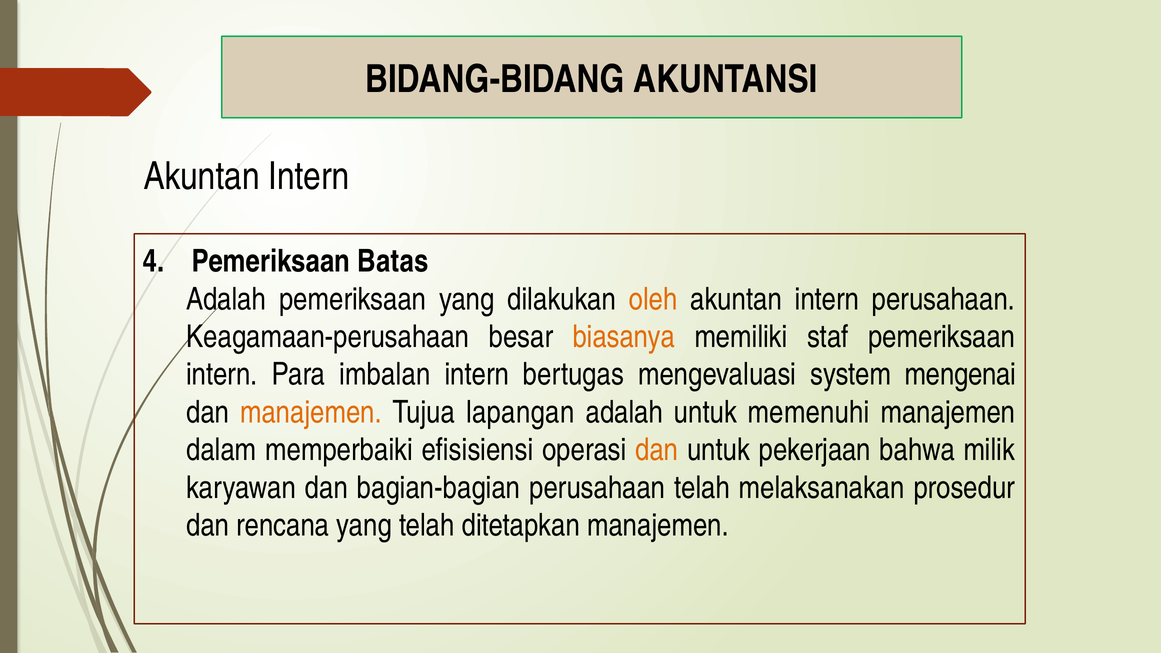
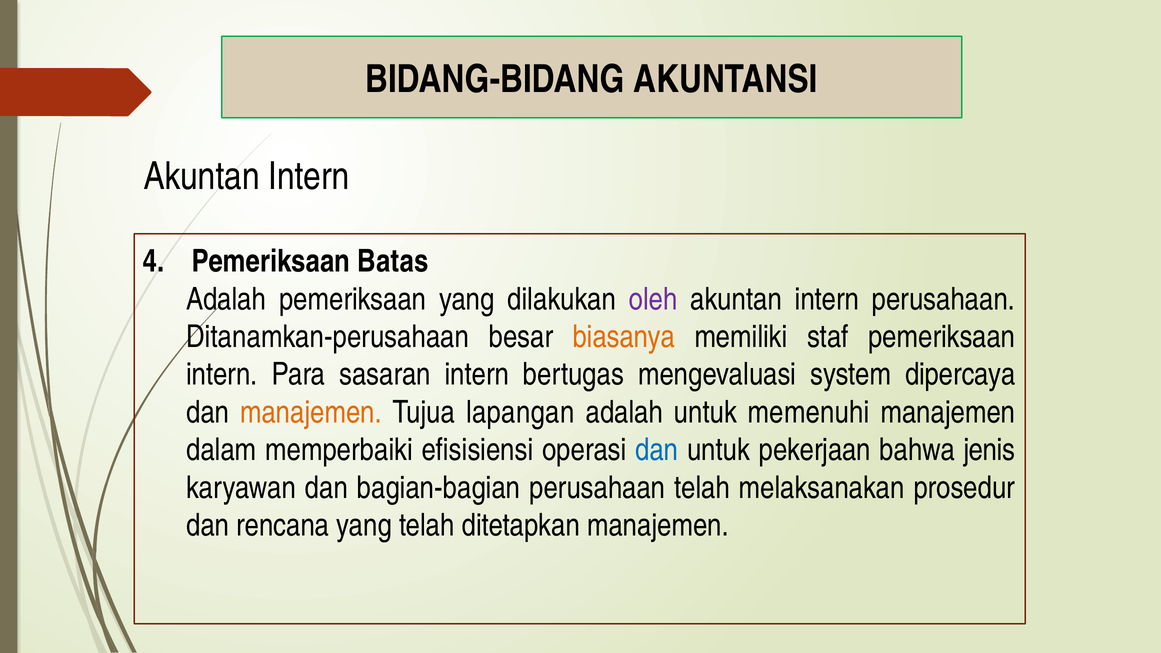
oleh colour: orange -> purple (653, 299)
Keagamaan-perusahaan: Keagamaan-perusahaan -> Ditanamkan-perusahaan (328, 337)
imbalan: imbalan -> sasaran (385, 375)
mengenai: mengenai -> dipercaya (960, 375)
dan colour: orange -> blue (657, 450)
milik: milik -> jenis (989, 450)
